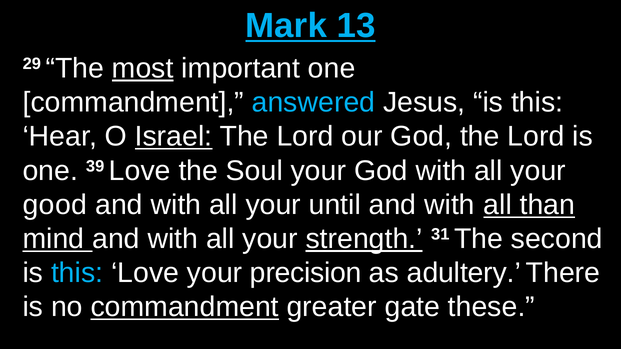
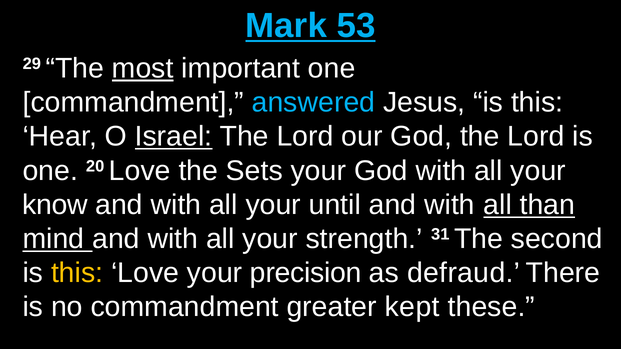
13: 13 -> 53 (356, 26)
39: 39 -> 20 (95, 166)
Soul: Soul -> Sets (254, 171)
good: good -> know (55, 205)
strength underline: present -> none (364, 239)
this colour: light blue -> yellow (77, 273)
adultery: adultery -> defraud (464, 273)
commandment underline: present -> none (185, 307)
gate: gate -> kept (412, 307)
